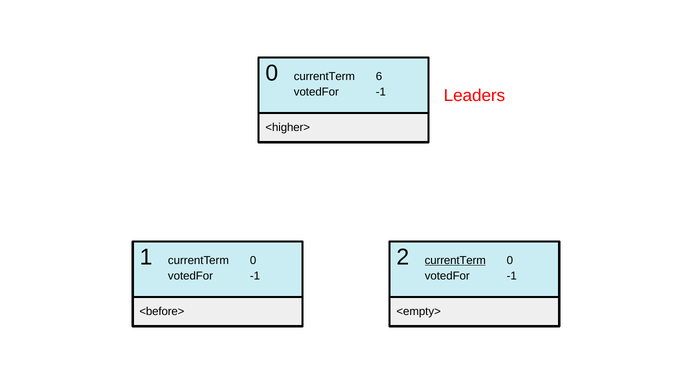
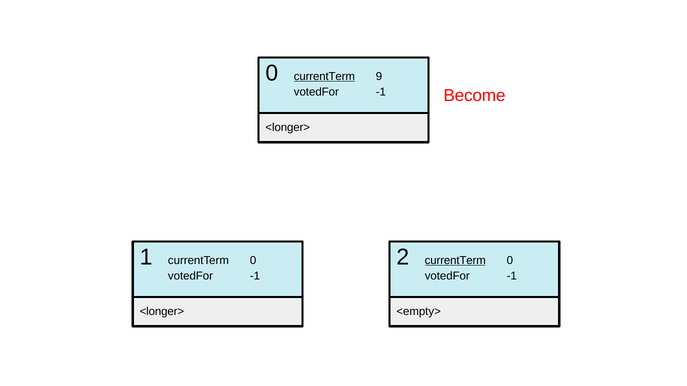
6: 6 -> 9 (379, 76)
currentTerm underline: none -> present (324, 76)
Leaders: Leaders -> Become (474, 96)
<higher>: <higher> -> <longer> (288, 128)
<before>: <before> -> <longer> (162, 312)
